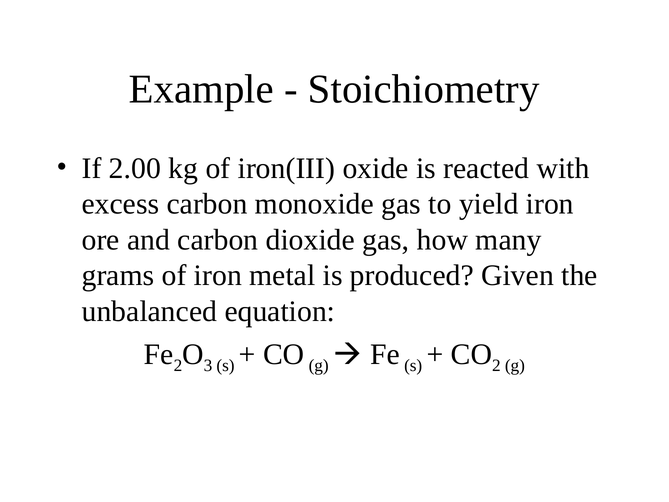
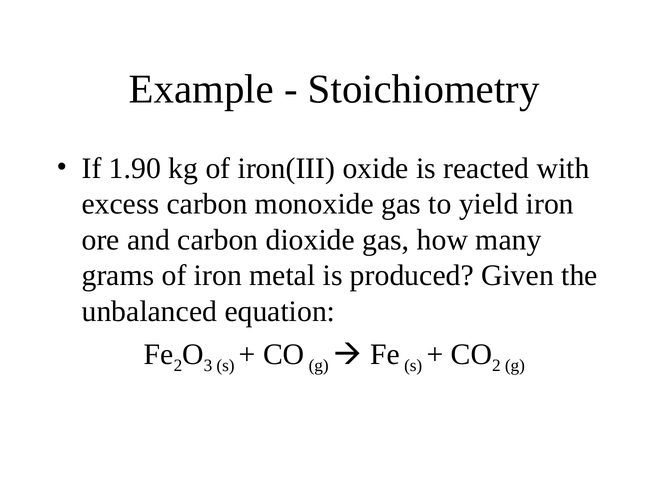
2.00: 2.00 -> 1.90 (135, 168)
